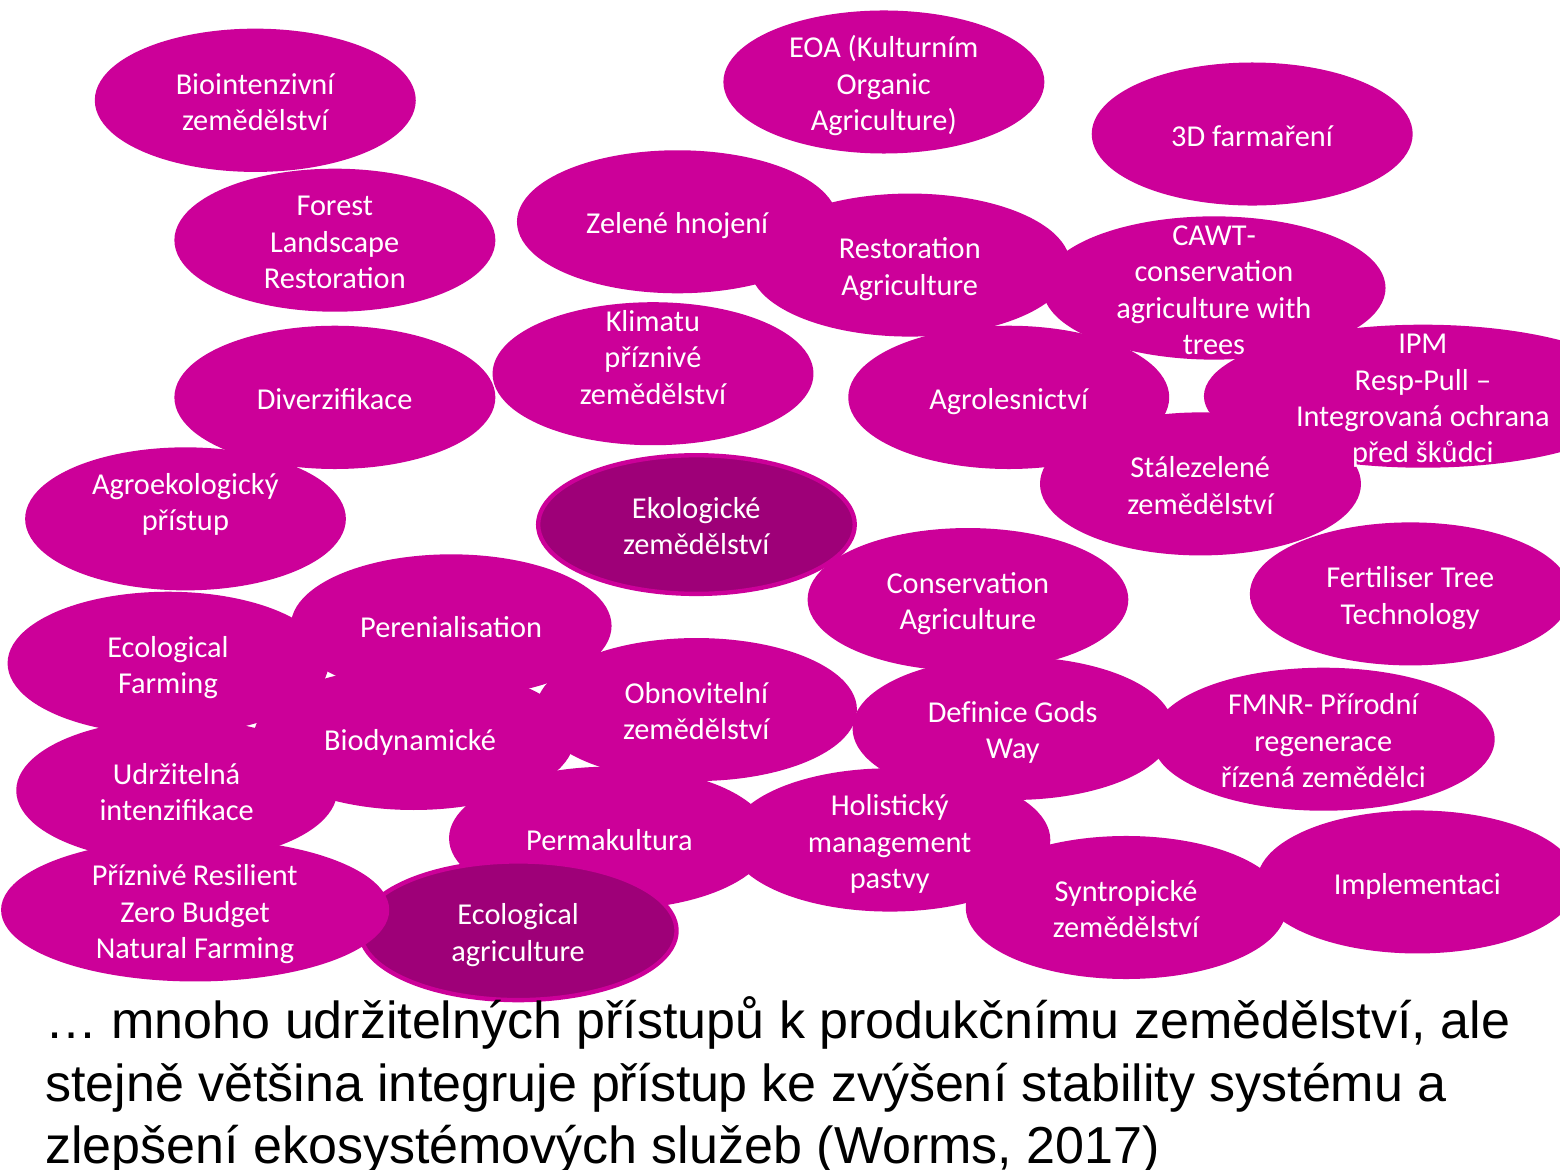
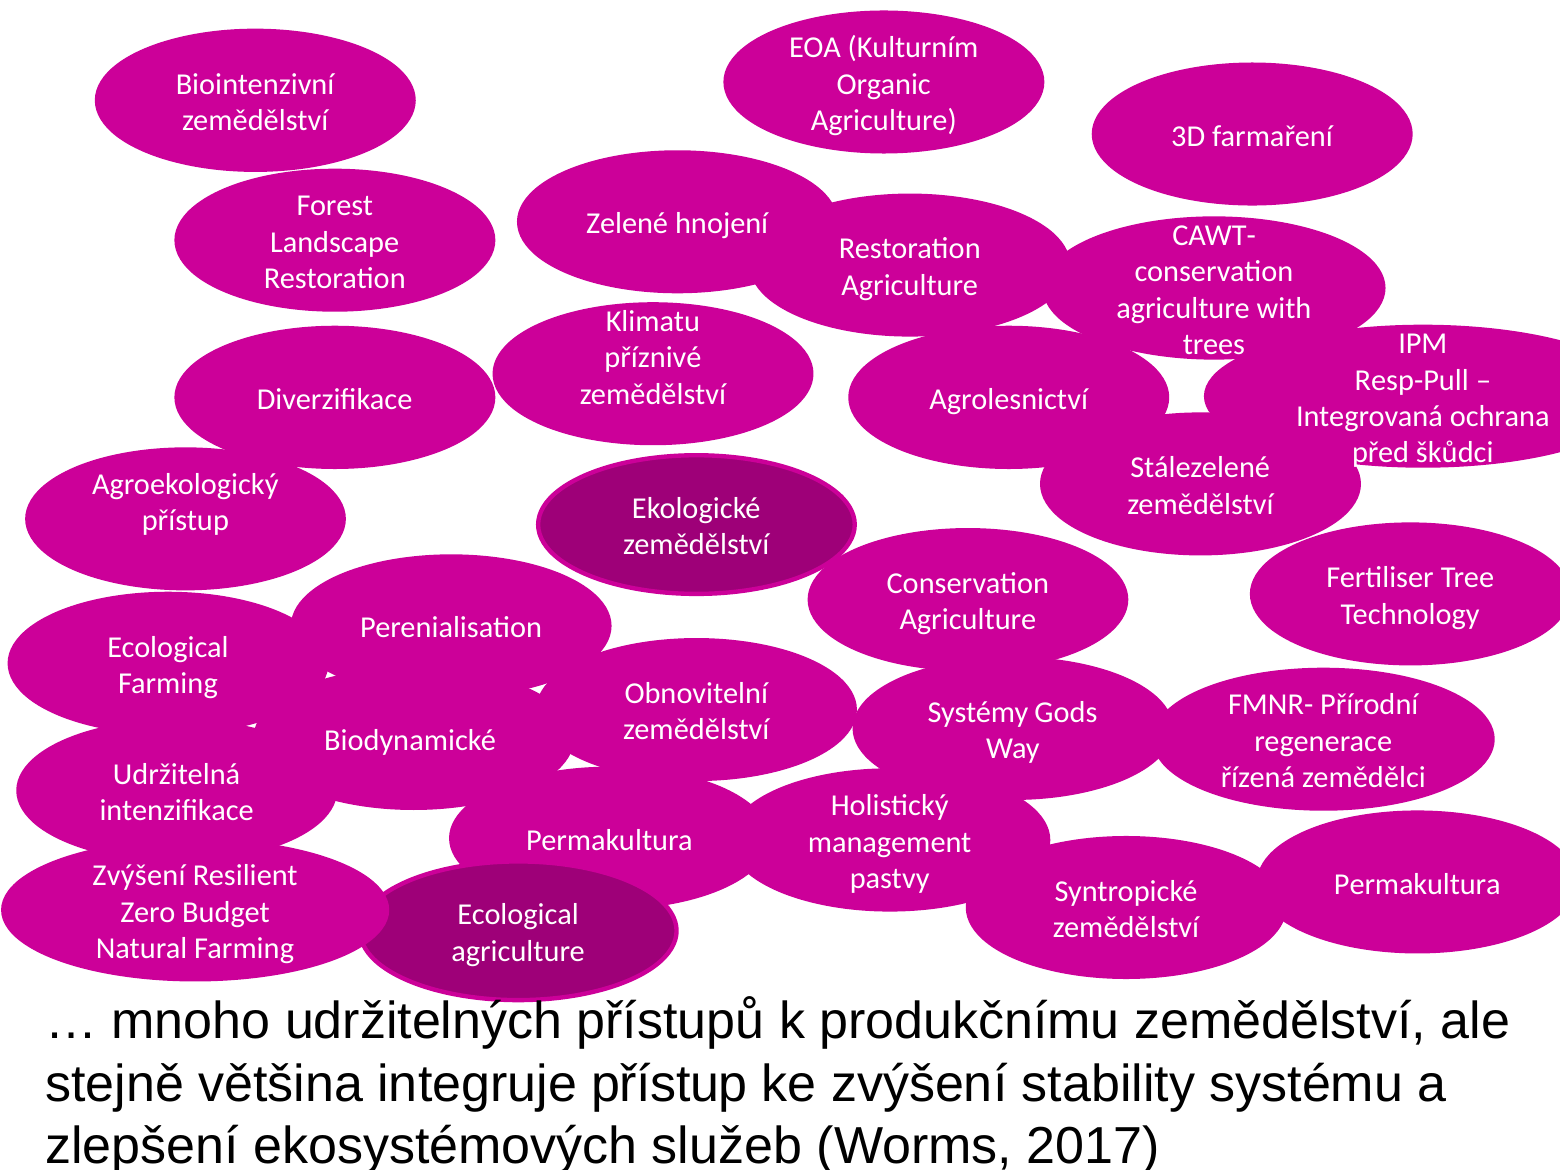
Definice: Definice -> Systémy (978, 712)
Příznivé: Příznivé -> Zvýšení (139, 876)
Implementaci: Implementaci -> Permakultura (1417, 884)
